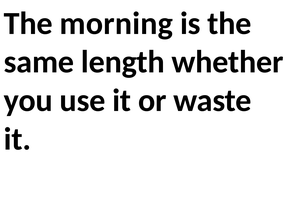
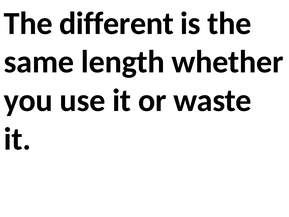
morning: morning -> different (116, 23)
